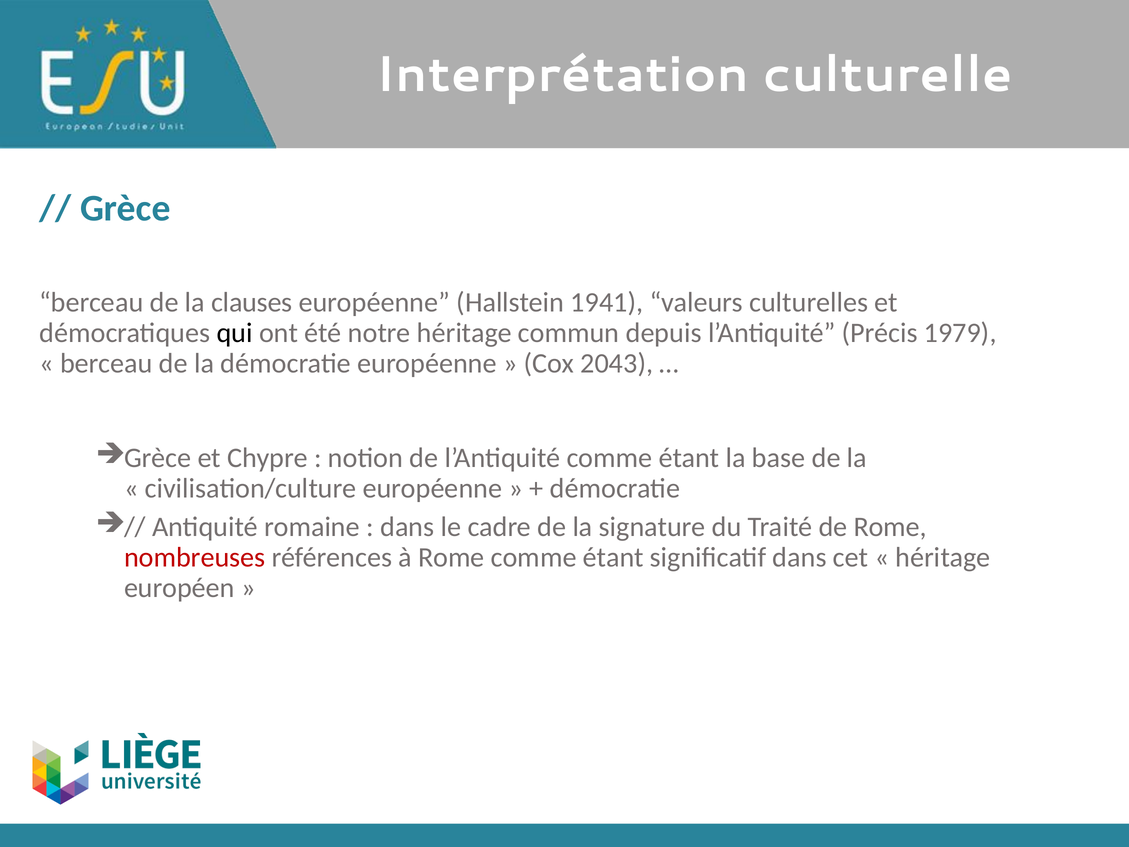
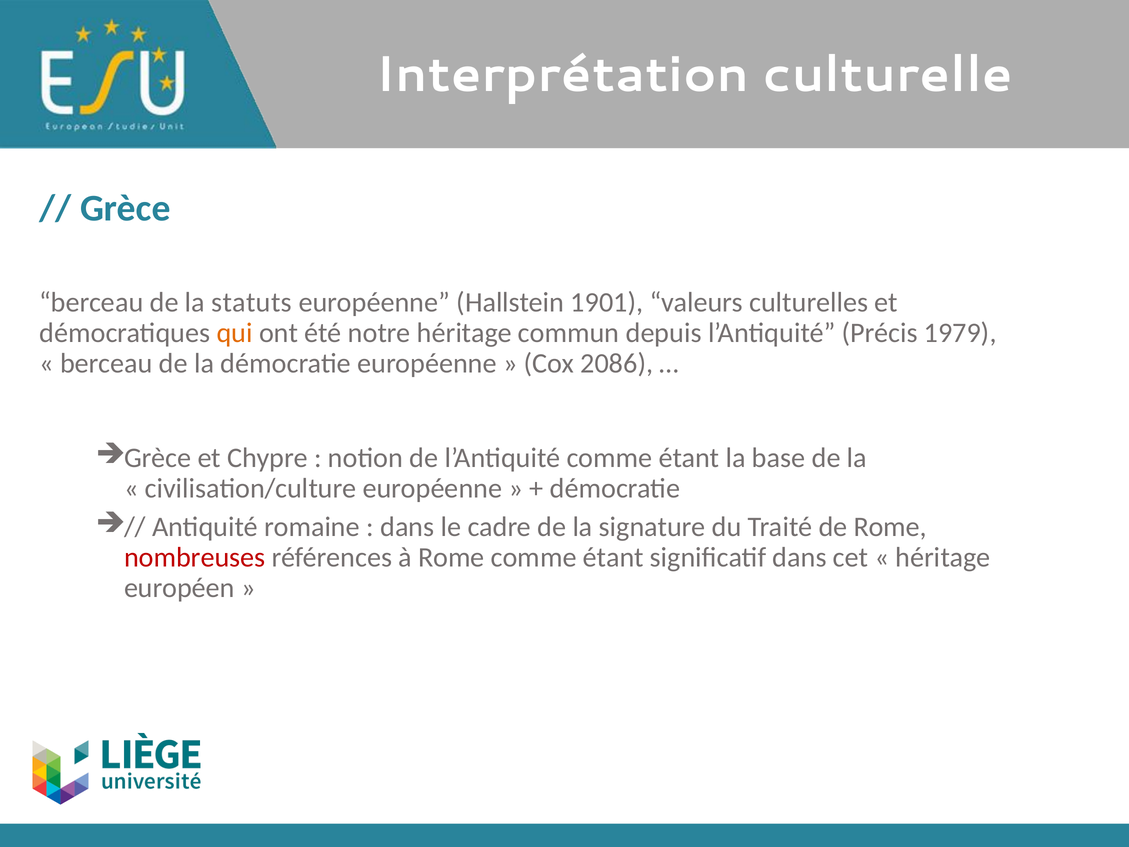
clauses: clauses -> statuts (252, 302)
1941: 1941 -> 1901 (607, 302)
qui colour: black -> orange (235, 333)
2043: 2043 -> 2086 (617, 363)
